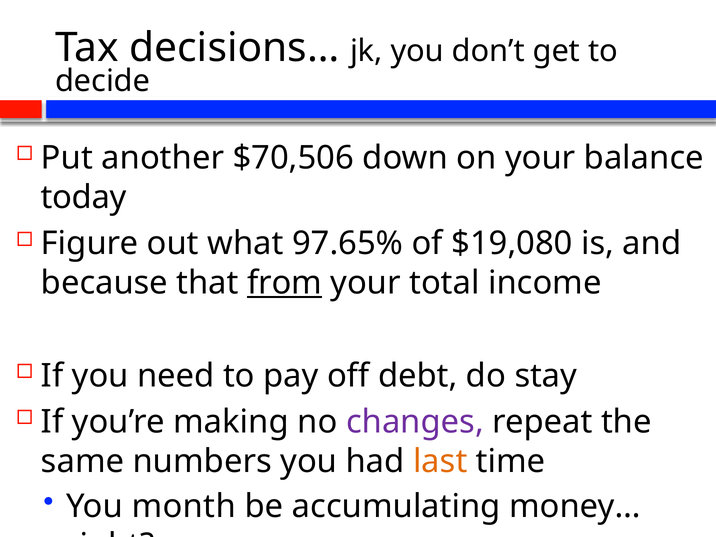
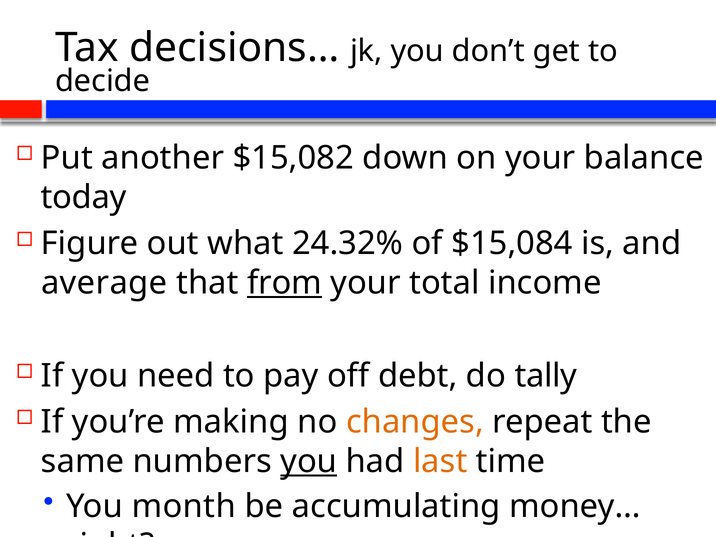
$70,506: $70,506 -> $15,082 (293, 158)
97.65%: 97.65% -> 24.32% (348, 244)
$19,080: $19,080 -> $15,084 (512, 244)
because: because -> average (104, 283)
stay: stay -> tally (546, 376)
changes colour: purple -> orange (415, 422)
you underline: none -> present (309, 461)
